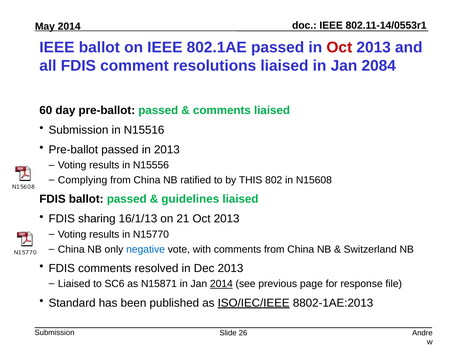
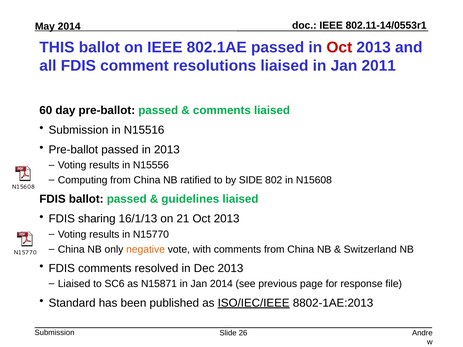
IEEE: IEEE -> THIS (57, 47)
2084: 2084 -> 2011 (379, 66)
Complying: Complying -> Computing (83, 180)
THIS: THIS -> SIDE (251, 180)
negative colour: blue -> orange (146, 249)
2014 underline: present -> none (221, 284)
